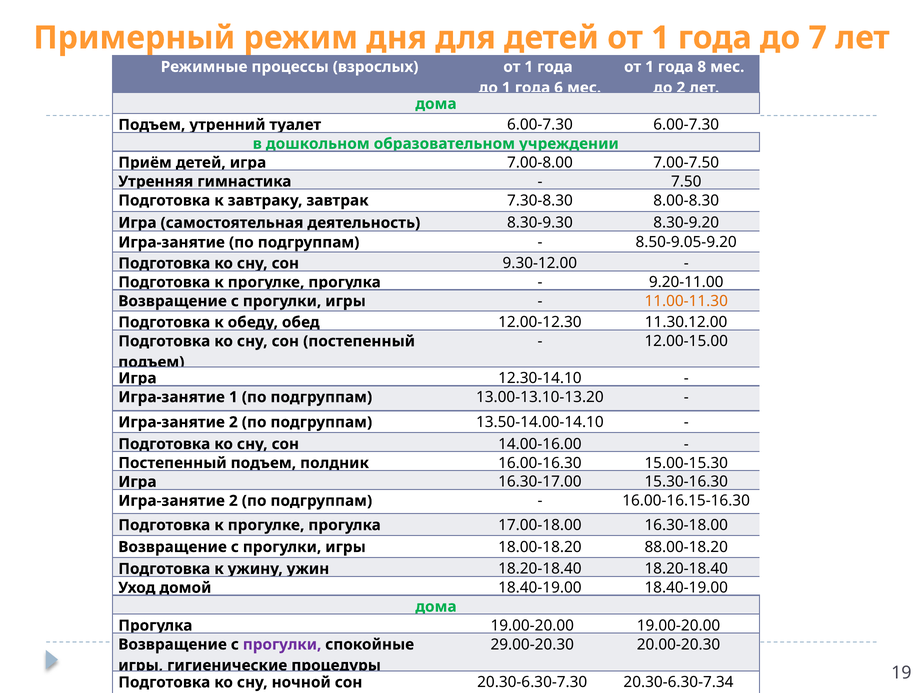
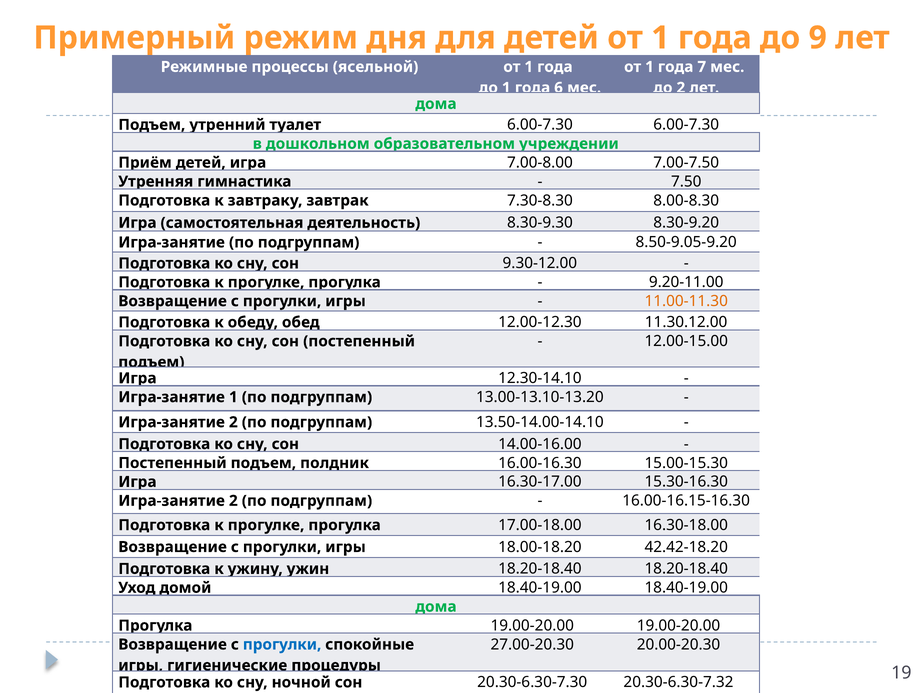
7: 7 -> 9 (818, 38)
взрослых: взрослых -> ясельной (376, 67)
8: 8 -> 7 (702, 67)
88.00-18.20: 88.00-18.20 -> 42.42-18.20 (686, 546)
29.00-20.30: 29.00-20.30 -> 27.00-20.30 (532, 644)
прогулки colour: purple -> blue (282, 644)
20.30-6.30-7.34: 20.30-6.30-7.34 -> 20.30-6.30-7.32 (679, 682)
